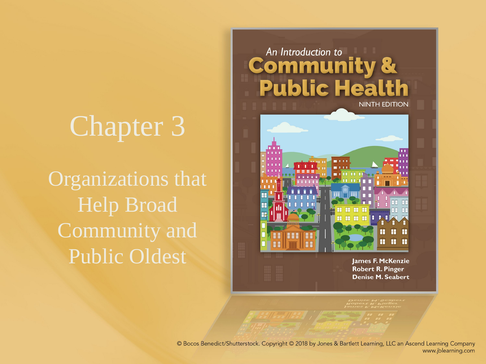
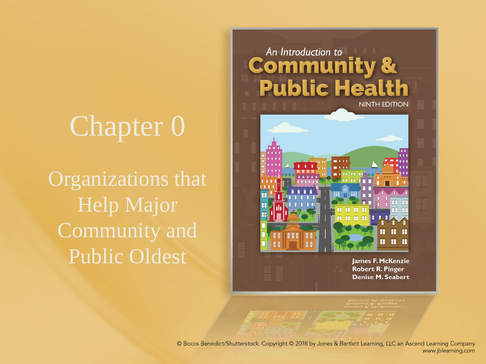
3: 3 -> 0 (178, 126)
Broad: Broad -> Major (151, 205)
